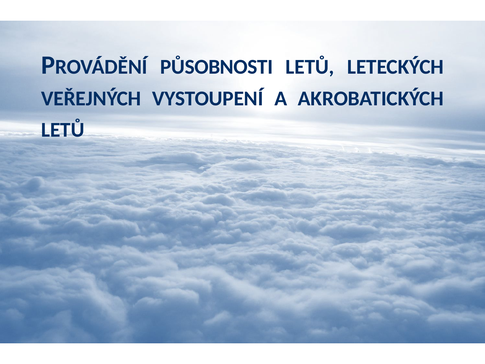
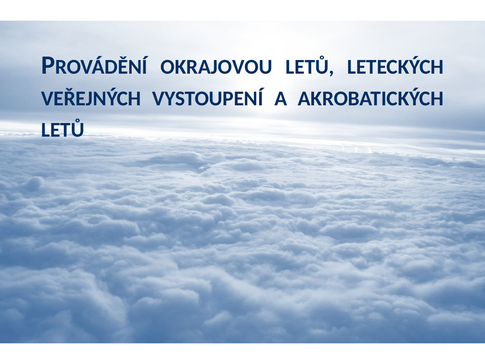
PŮSOBNOSTI: PŮSOBNOSTI -> OKRAJOVOU (217, 67)
